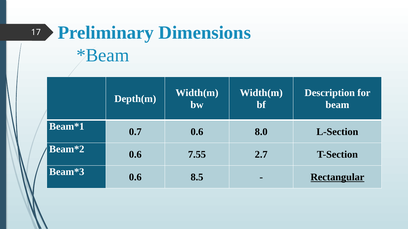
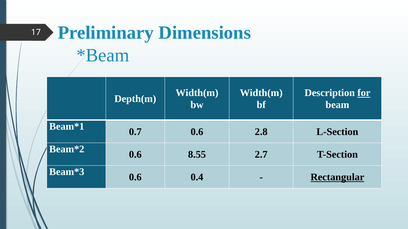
for underline: none -> present (364, 93)
8.0: 8.0 -> 2.8 (261, 132)
7.55: 7.55 -> 8.55 (197, 155)
8.5: 8.5 -> 0.4 (197, 178)
